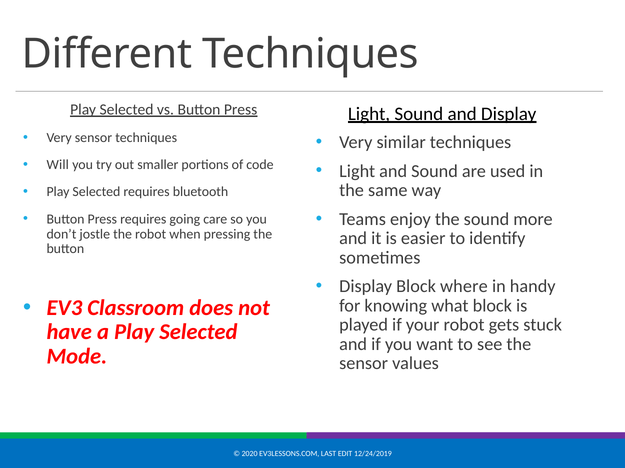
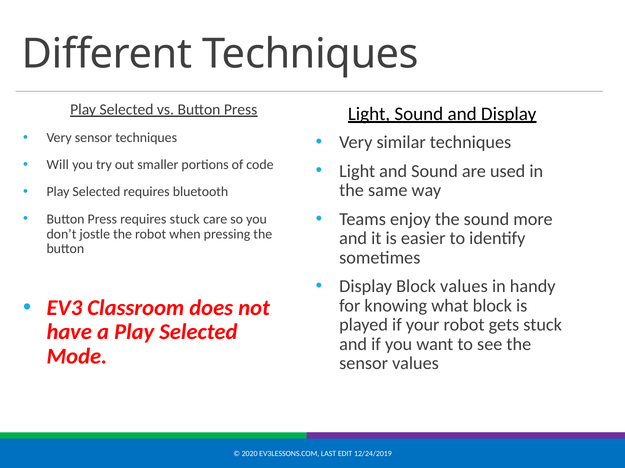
requires going: going -> stuck (185, 219)
Block where: where -> values (464, 287)
